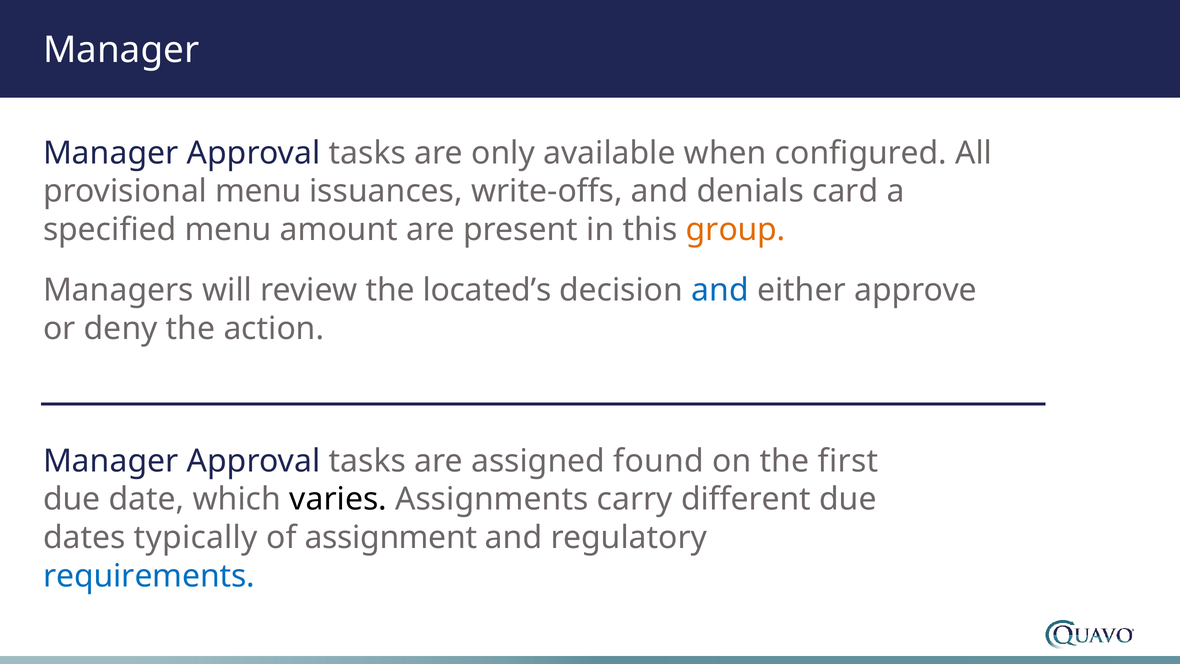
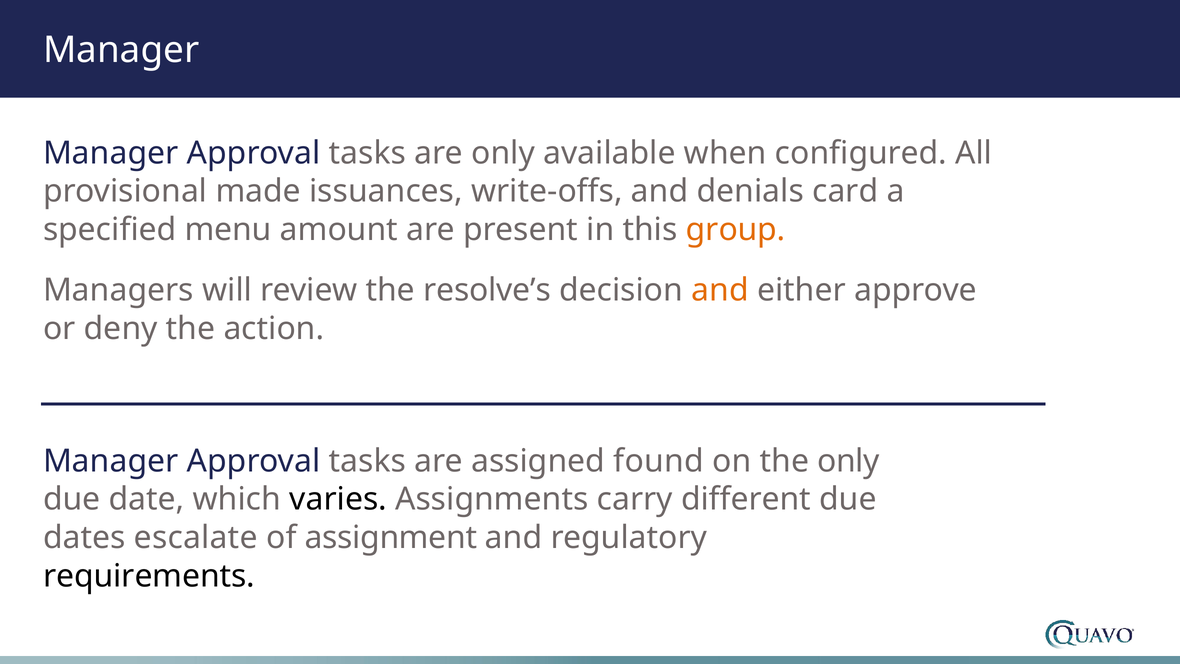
provisional menu: menu -> made (258, 191)
located’s: located’s -> resolve’s (487, 290)
and colour: blue -> orange (720, 290)
the first: first -> only (848, 461)
typically: typically -> escalate (196, 538)
requirements colour: blue -> black (149, 576)
